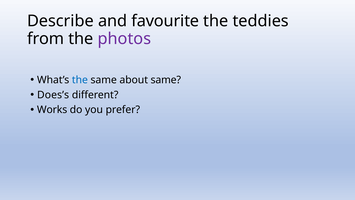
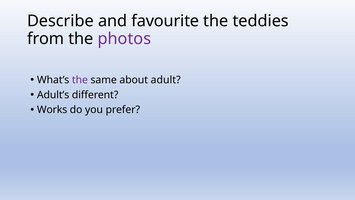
the colour: blue -> purple (80, 80)
about same: same -> adult (166, 80)
Does’s: Does’s -> Adult’s (53, 95)
